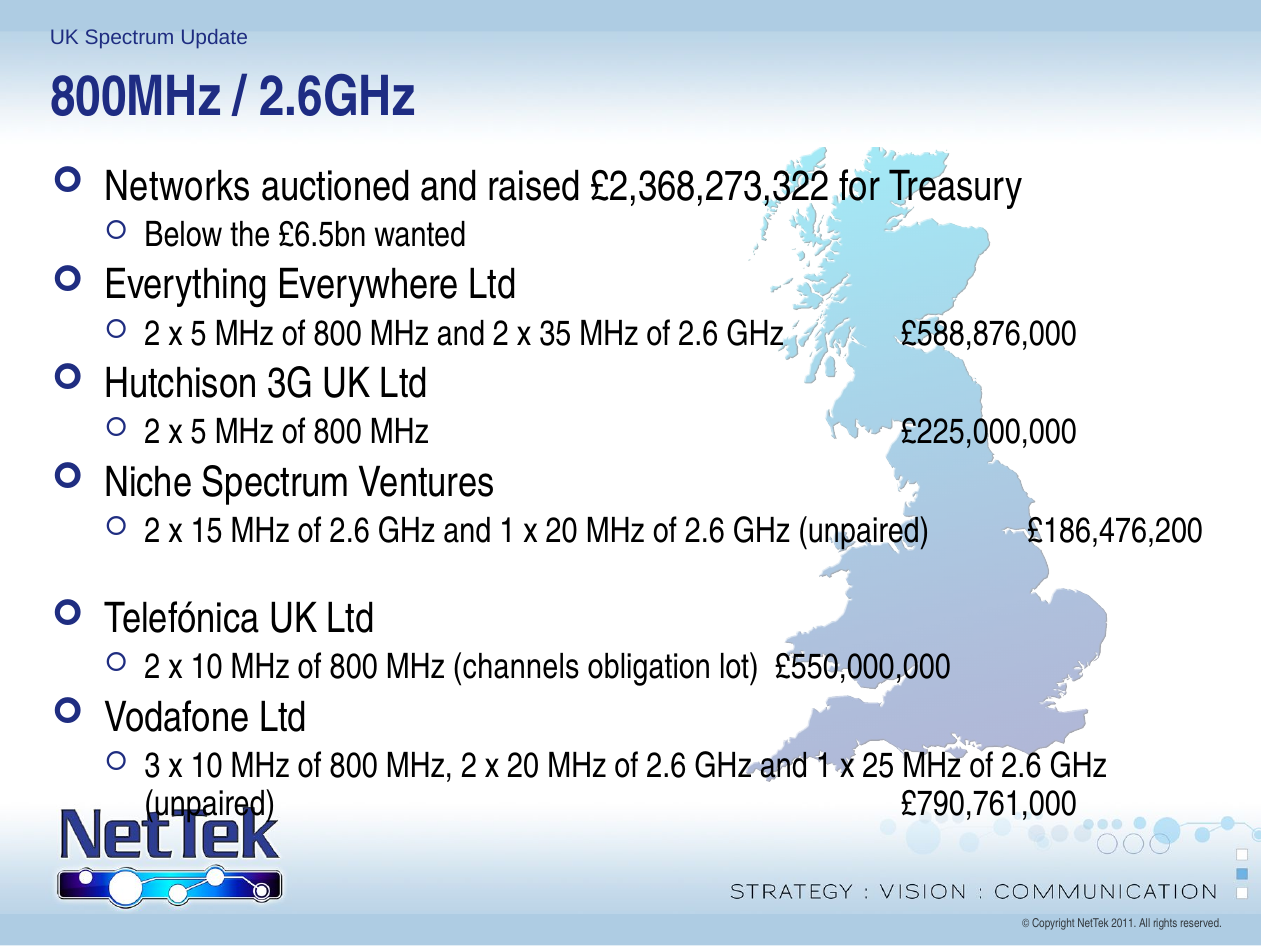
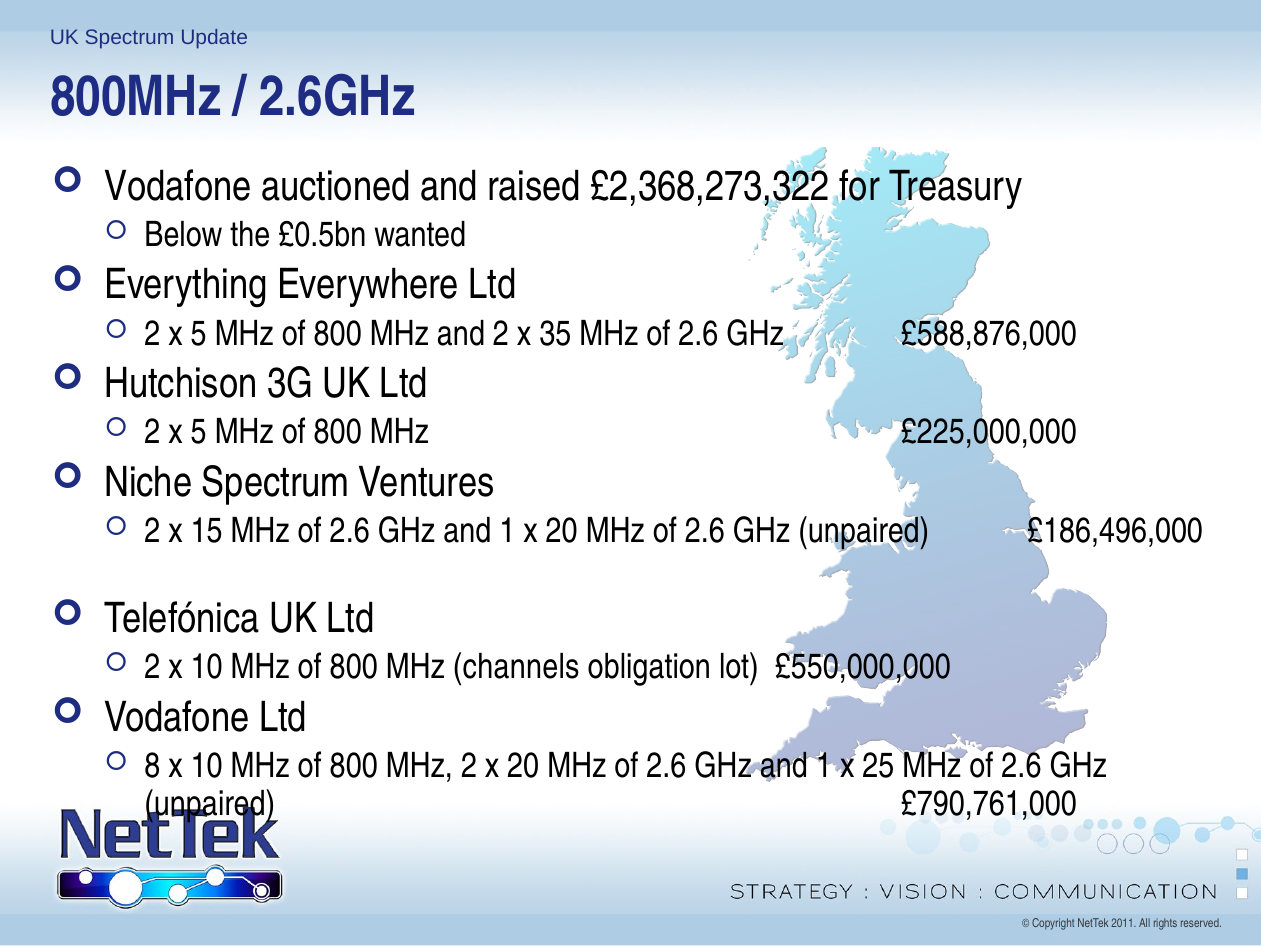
Networks: Networks -> Vodafone (178, 186)
£6.5bn: £6.5bn -> £0.5bn (322, 235)
£186,476,200: £186,476,200 -> £186,496,000 (1115, 531)
3: 3 -> 8 (152, 766)
